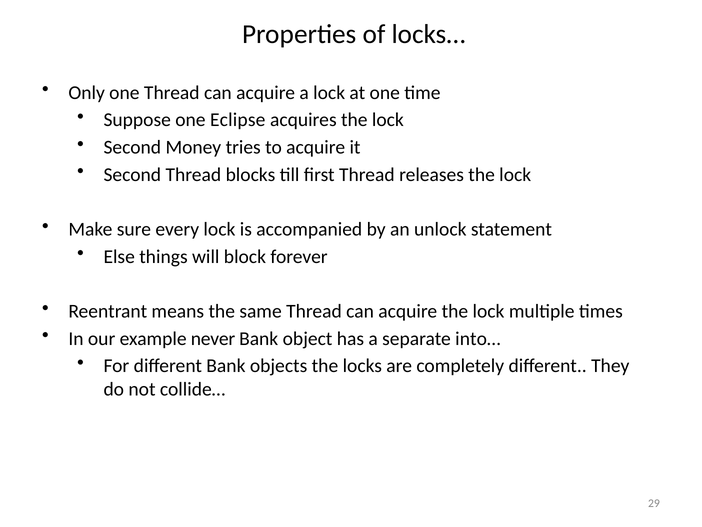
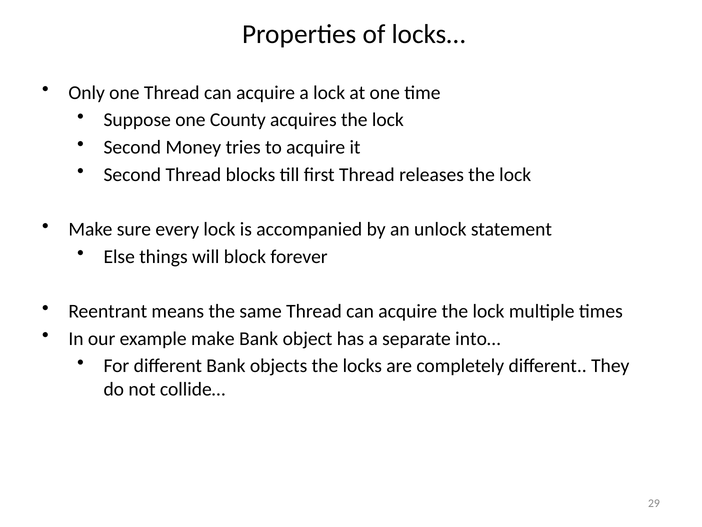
Eclipse: Eclipse -> County (238, 120)
example never: never -> make (213, 338)
